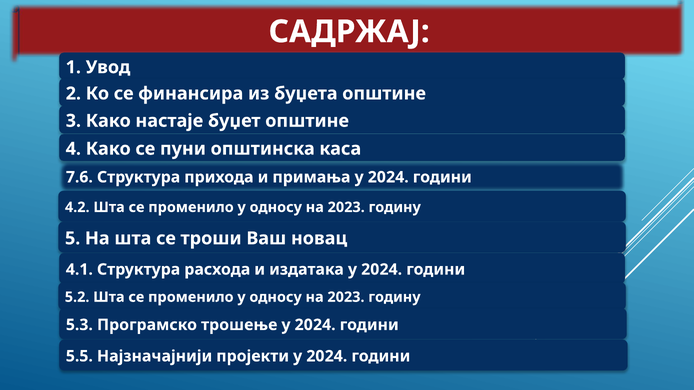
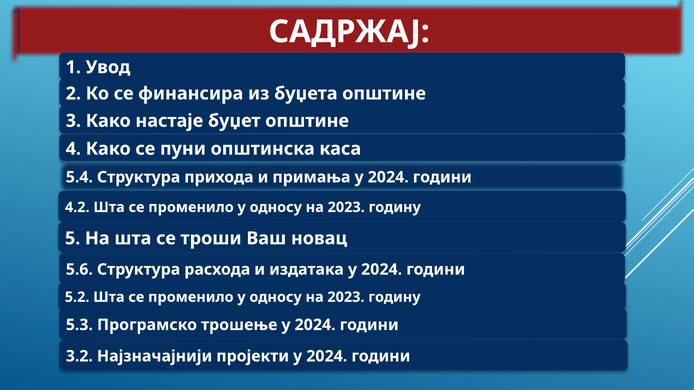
7.6: 7.6 -> 5.4 (79, 177)
4.1: 4.1 -> 5.6 (79, 270)
5.5: 5.5 -> 3.2 (79, 356)
